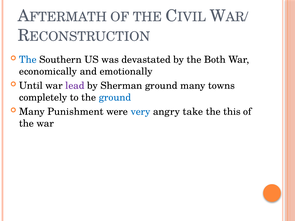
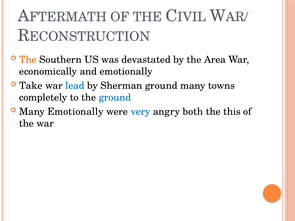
The colour: blue -> orange (28, 60)
Both: Both -> Area (215, 60)
Until: Until -> Take (31, 86)
lead colour: purple -> blue (75, 86)
Many Punishment: Punishment -> Emotionally (76, 112)
take: take -> both (193, 112)
